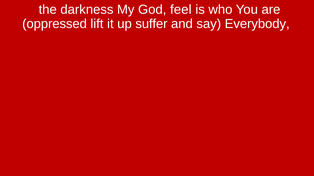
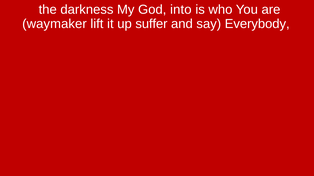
feel: feel -> into (181, 10)
oppressed: oppressed -> waymaker (54, 24)
